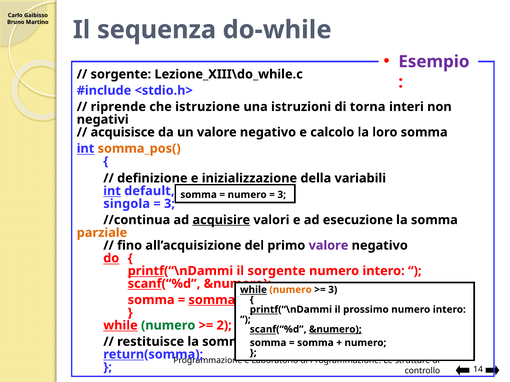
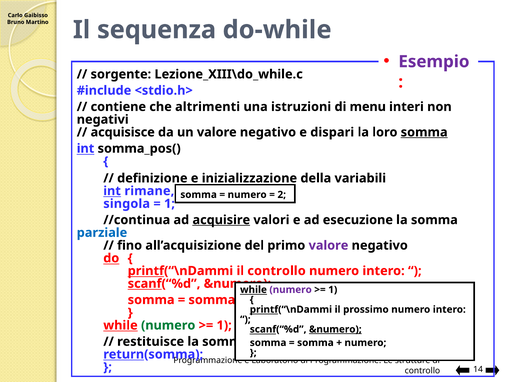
riprende: riprende -> contiene (118, 107)
istruzione: istruzione -> altrimenti (208, 107)
torna: torna -> menu (368, 107)
calcolo: calcolo -> dispari (332, 132)
somma underline: none -> present (424, 132)
somma_pos( colour: orange -> black (139, 149)
default: default -> rimane (149, 191)
3: 3 -> 2 (282, 195)
3: 3 -> 1 (169, 204)
parziale colour: orange -> blue (102, 233)
il sorgente: sorgente -> controllo (277, 271)
numero colour: orange -> purple (291, 290)
3: 3 -> 1 (333, 290)
somma underline: present -> none (212, 300)
2: 2 -> 1 (224, 326)
